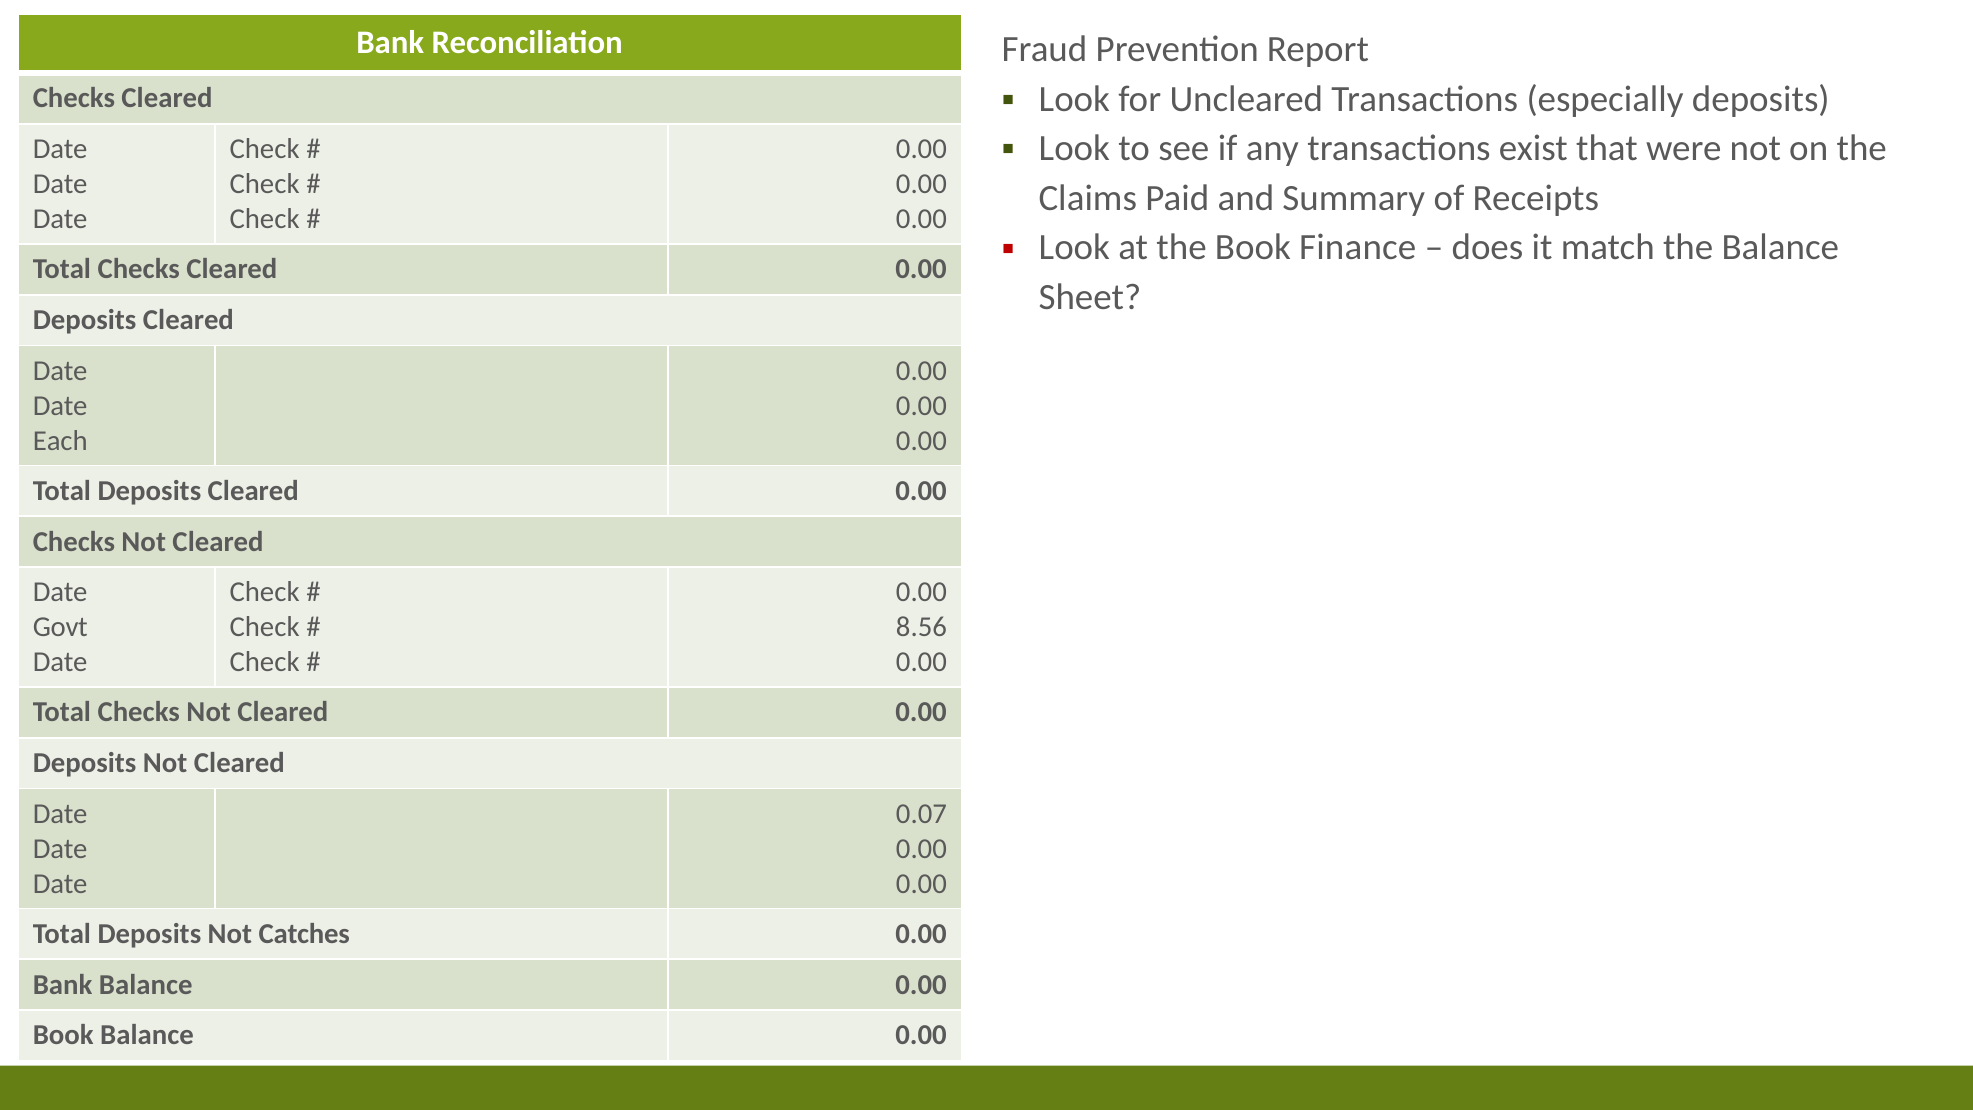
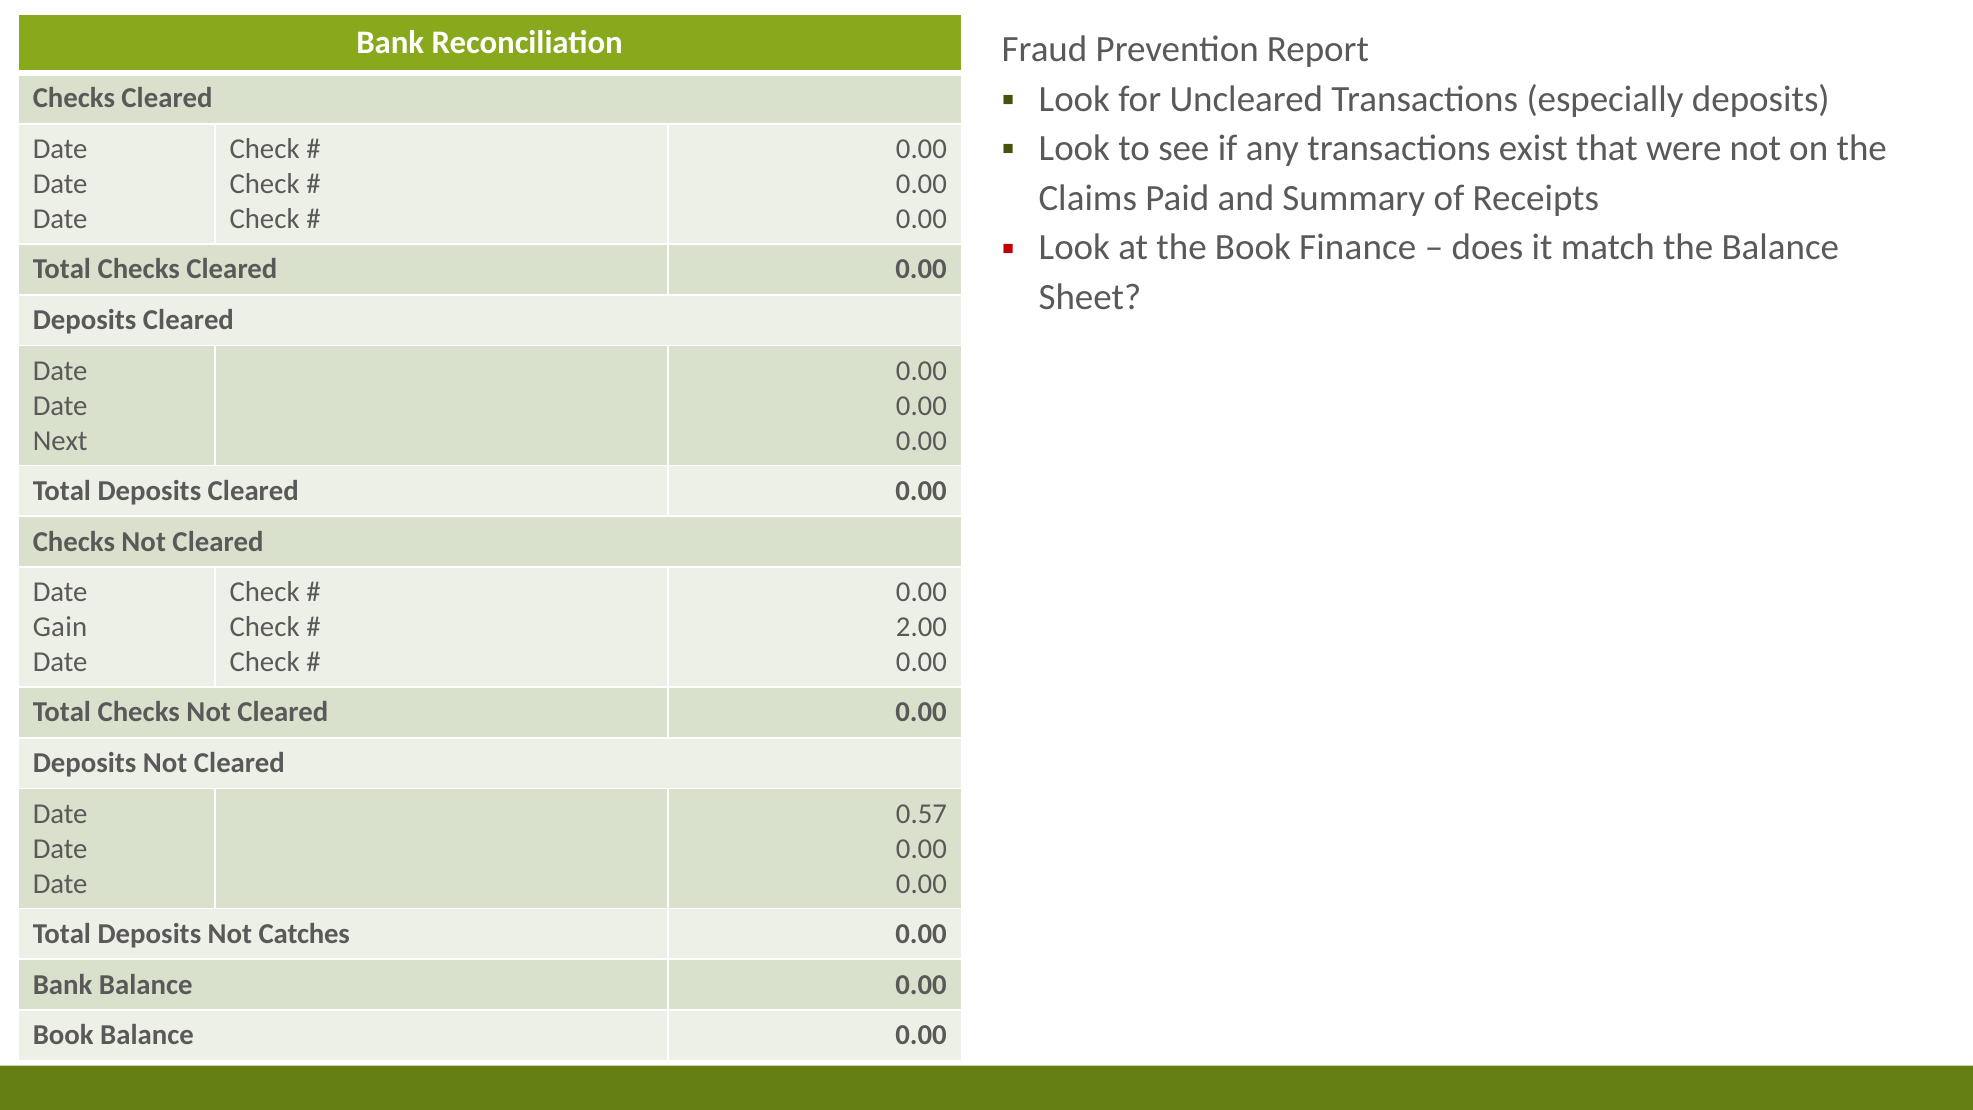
Each: Each -> Next (60, 441)
Govt: Govt -> Gain (60, 627)
8.56: 8.56 -> 2.00 (921, 627)
0.07: 0.07 -> 0.57 (921, 814)
